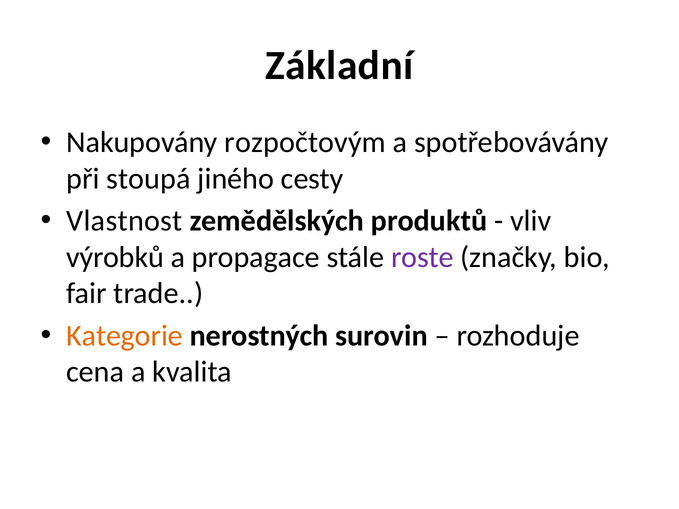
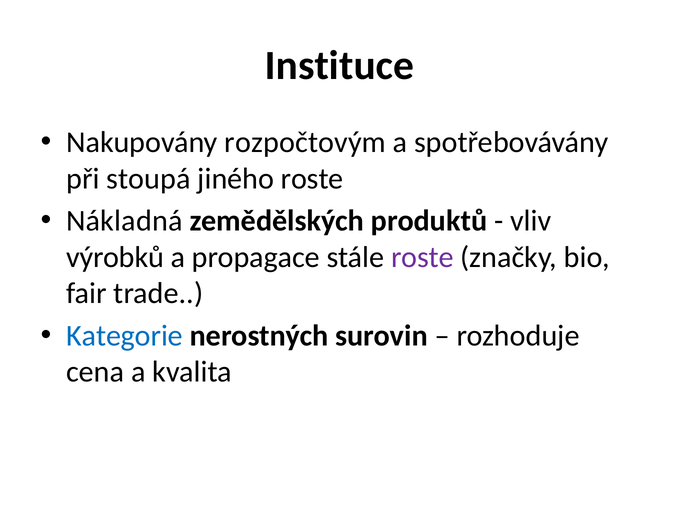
Základní: Základní -> Instituce (339, 66)
jiného cesty: cesty -> roste (312, 179)
Vlastnost: Vlastnost -> Nákladná (124, 221)
Kategorie colour: orange -> blue (125, 336)
